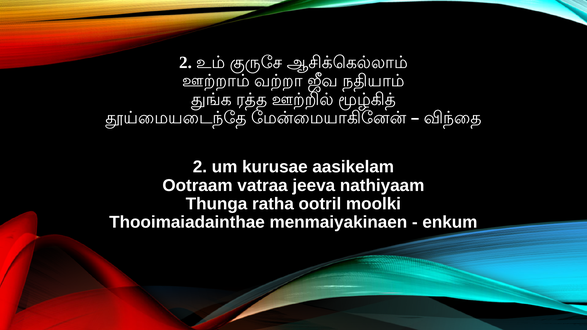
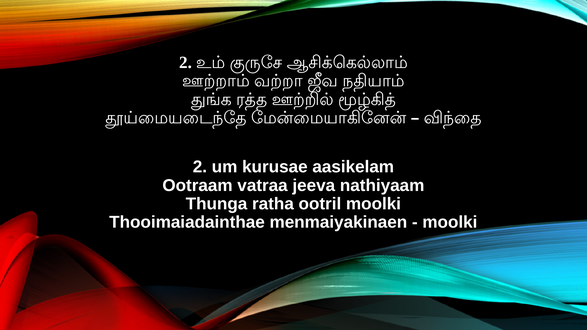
enkum: enkum -> moolki (450, 222)
